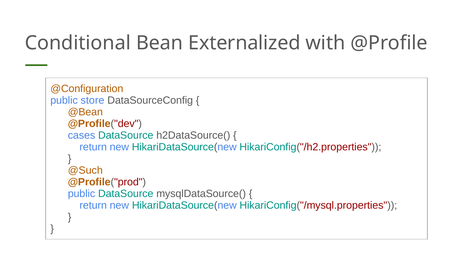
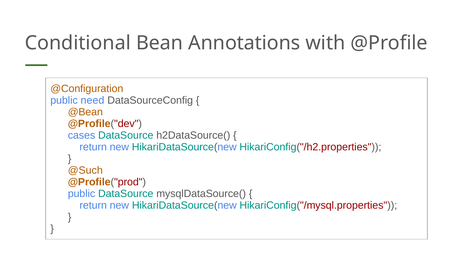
Externalized: Externalized -> Annotations (244, 43)
store: store -> need (92, 100)
